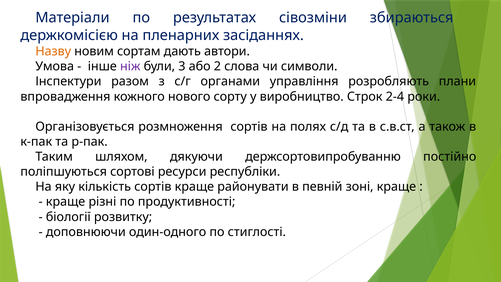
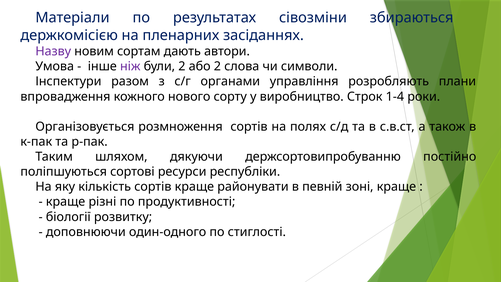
Назву colour: orange -> purple (53, 51)
були 3: 3 -> 2 (182, 66)
2-4: 2-4 -> 1-4 (395, 97)
